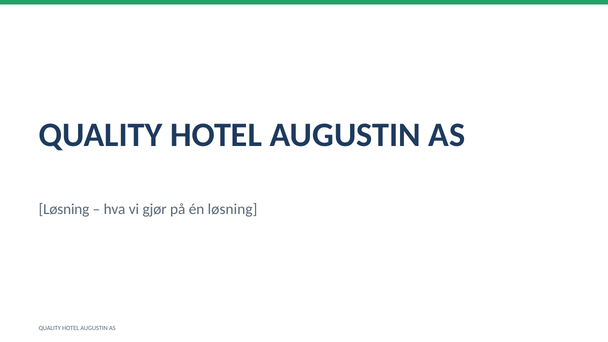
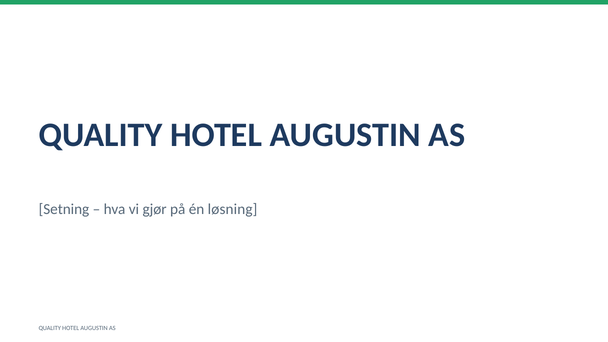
Løsning: Løsning -> Setning (64, 209)
